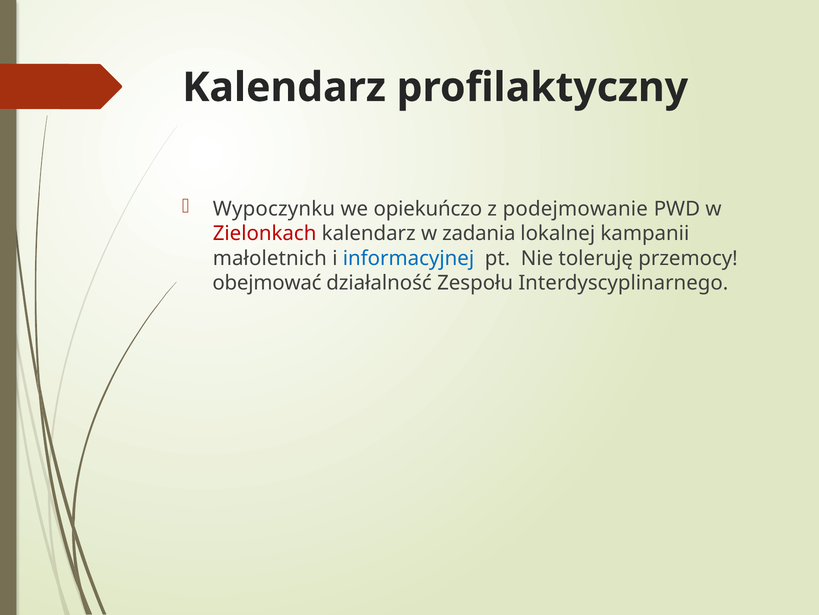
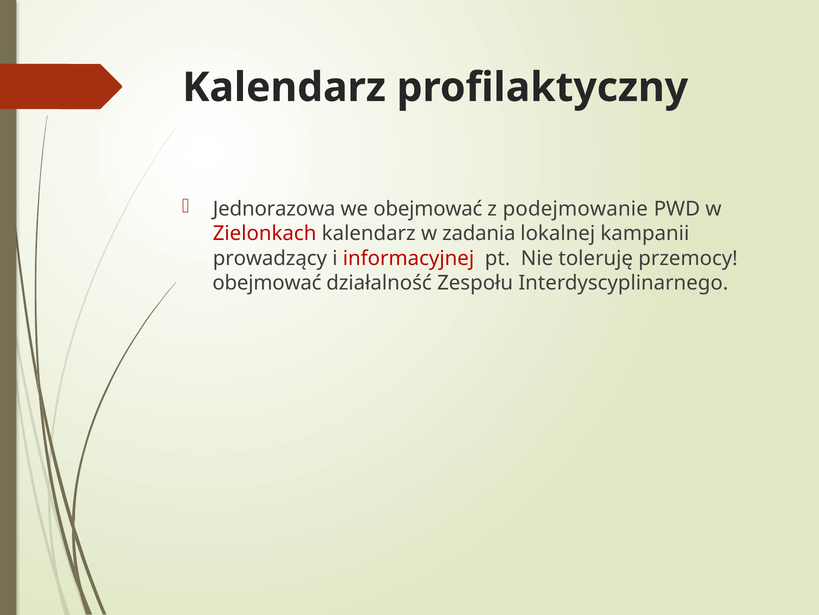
Wypoczynku: Wypoczynku -> Jednorazowa (274, 209)
we opiekuńczo: opiekuńczo -> obejmować (428, 209)
małoletnich: małoletnich -> prowadzący (270, 258)
informacyjnej colour: blue -> red (408, 258)
